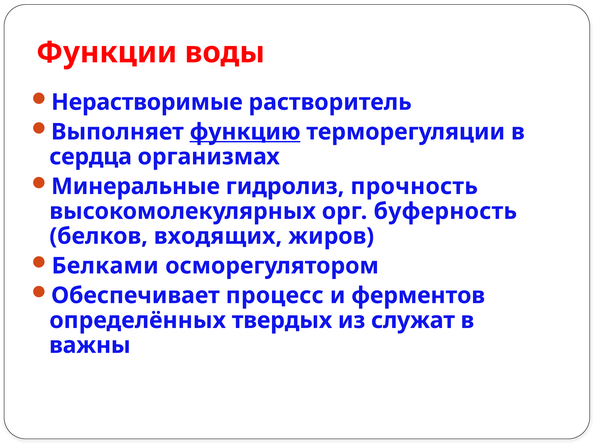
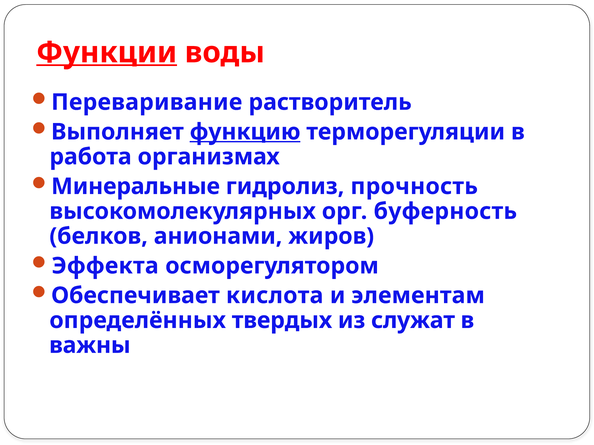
Функции underline: none -> present (107, 53)
Нерастворимые: Нерастворимые -> Переваривание (147, 102)
сердца: сердца -> работа (91, 157)
входящих: входящих -> анионами (218, 236)
Белками: Белками -> Эффекта (105, 266)
процесс: процесс -> кислота (275, 296)
ферментов: ферментов -> элементам (418, 296)
